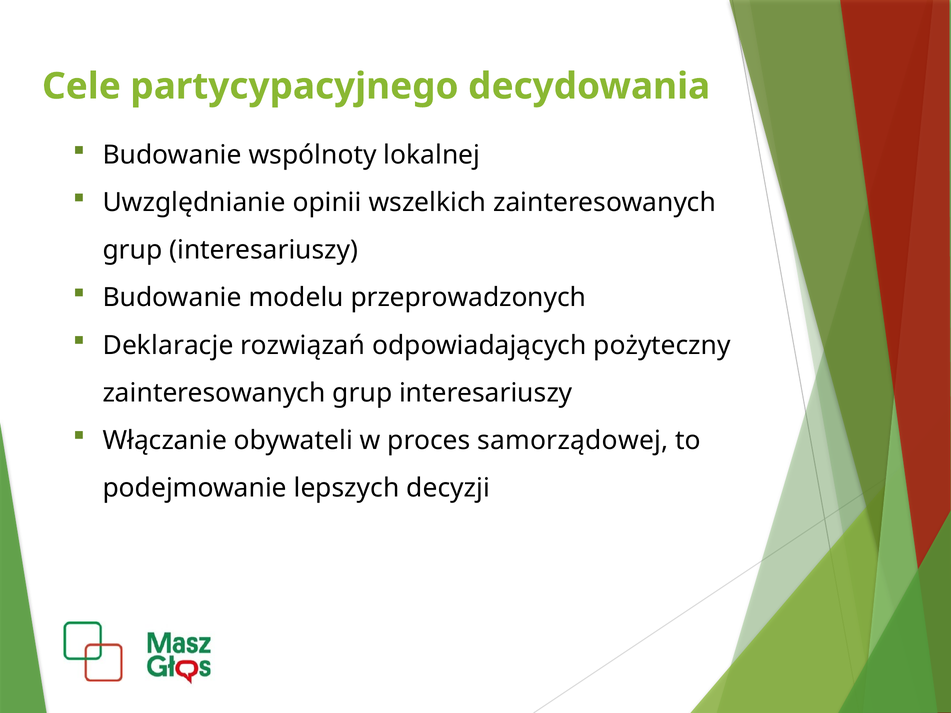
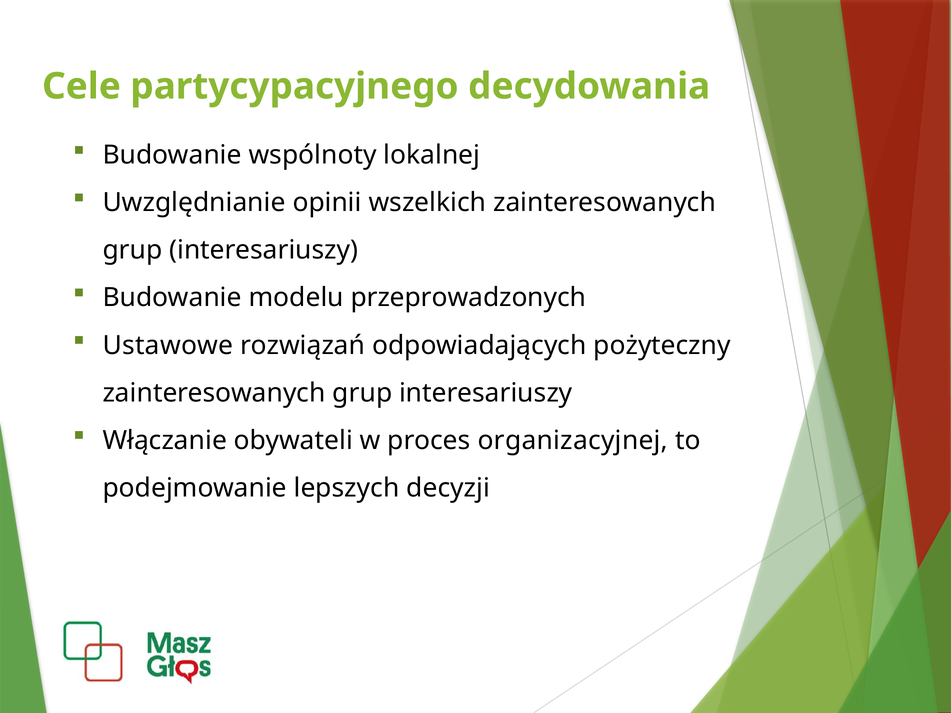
Deklaracje: Deklaracje -> Ustawowe (168, 345)
samorządowej: samorządowej -> organizacyjnej (573, 441)
